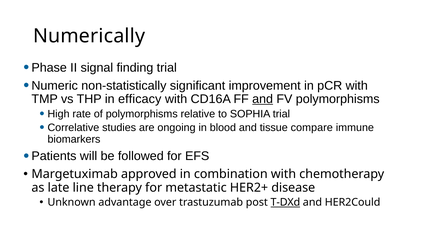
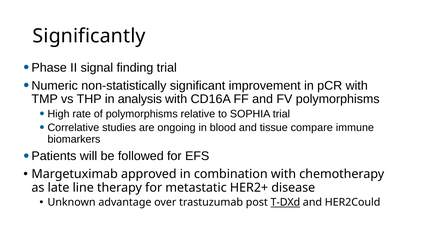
Numerically: Numerically -> Significantly (89, 36)
efficacy: efficacy -> analysis (140, 99)
and underline: present -> none (263, 99)
